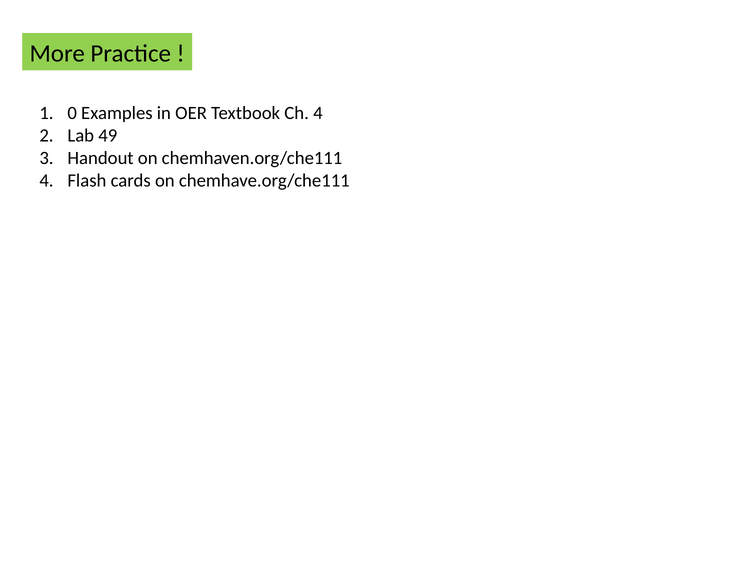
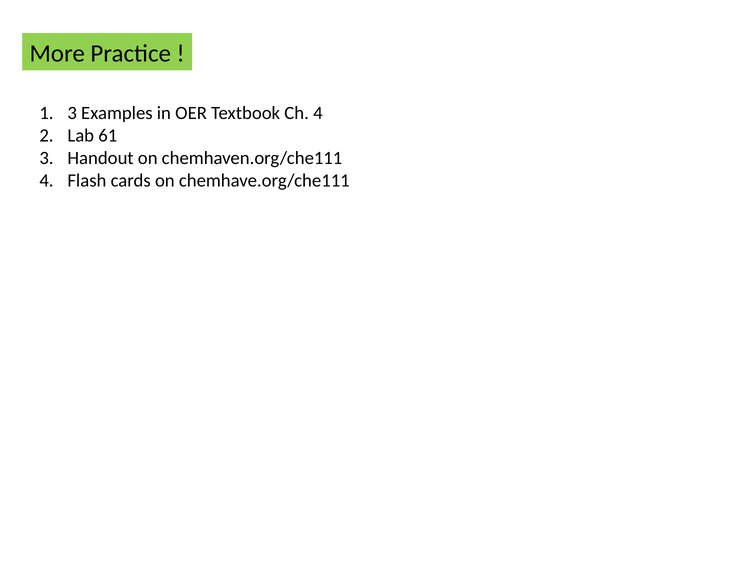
0: 0 -> 3 (72, 113)
49: 49 -> 61 (108, 136)
